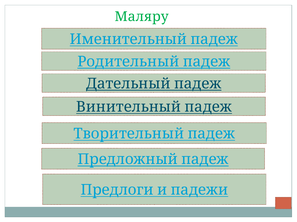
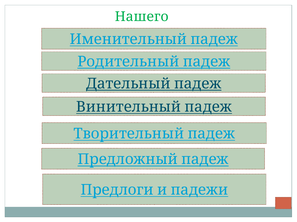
Маляру: Маляру -> Нашего (142, 17)
